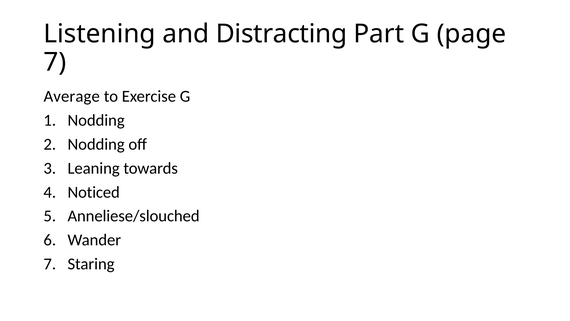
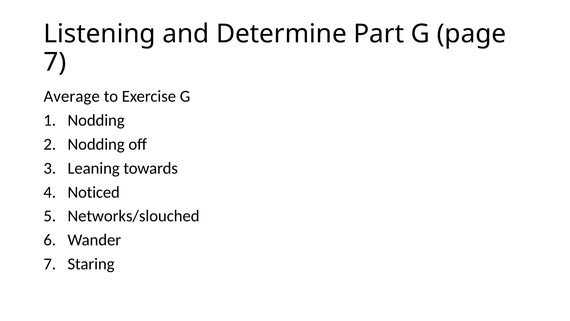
Distracting: Distracting -> Determine (281, 34)
Anneliese/slouched: Anneliese/slouched -> Networks/slouched (134, 216)
